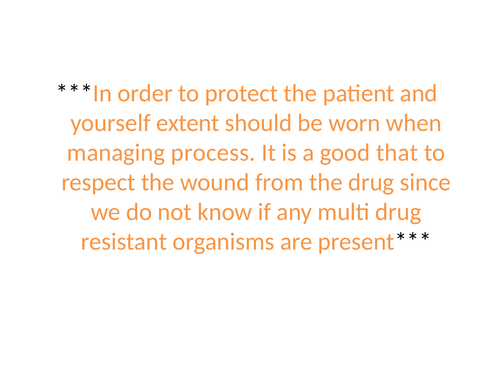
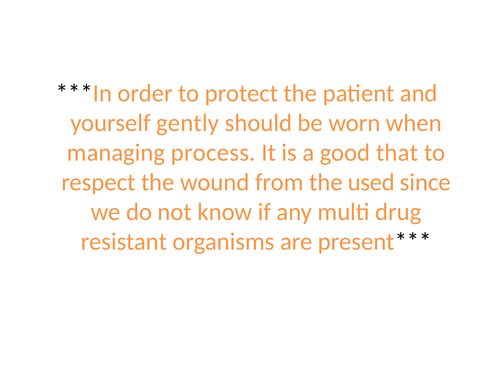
extent: extent -> gently (188, 123)
the drug: drug -> used (371, 182)
